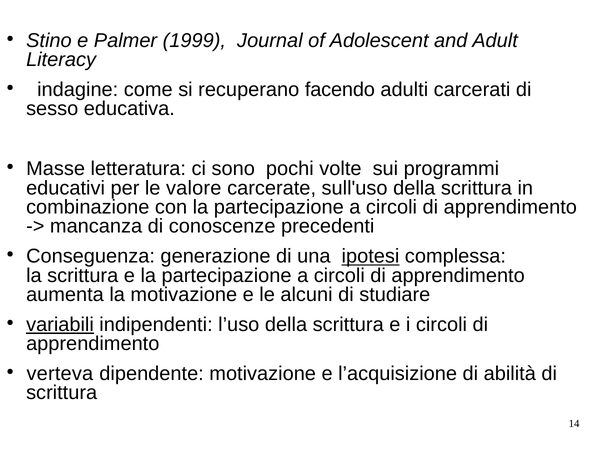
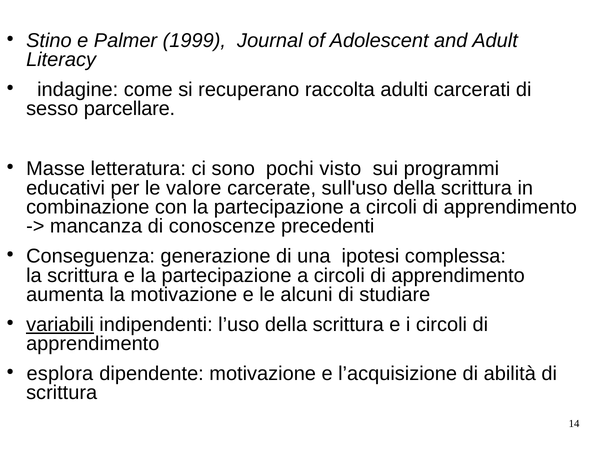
facendo: facendo -> raccolta (340, 90)
educativa: educativa -> parcellare (129, 109)
volte: volte -> visto (340, 169)
ipotesi underline: present -> none (370, 257)
verteva: verteva -> esplora (60, 374)
